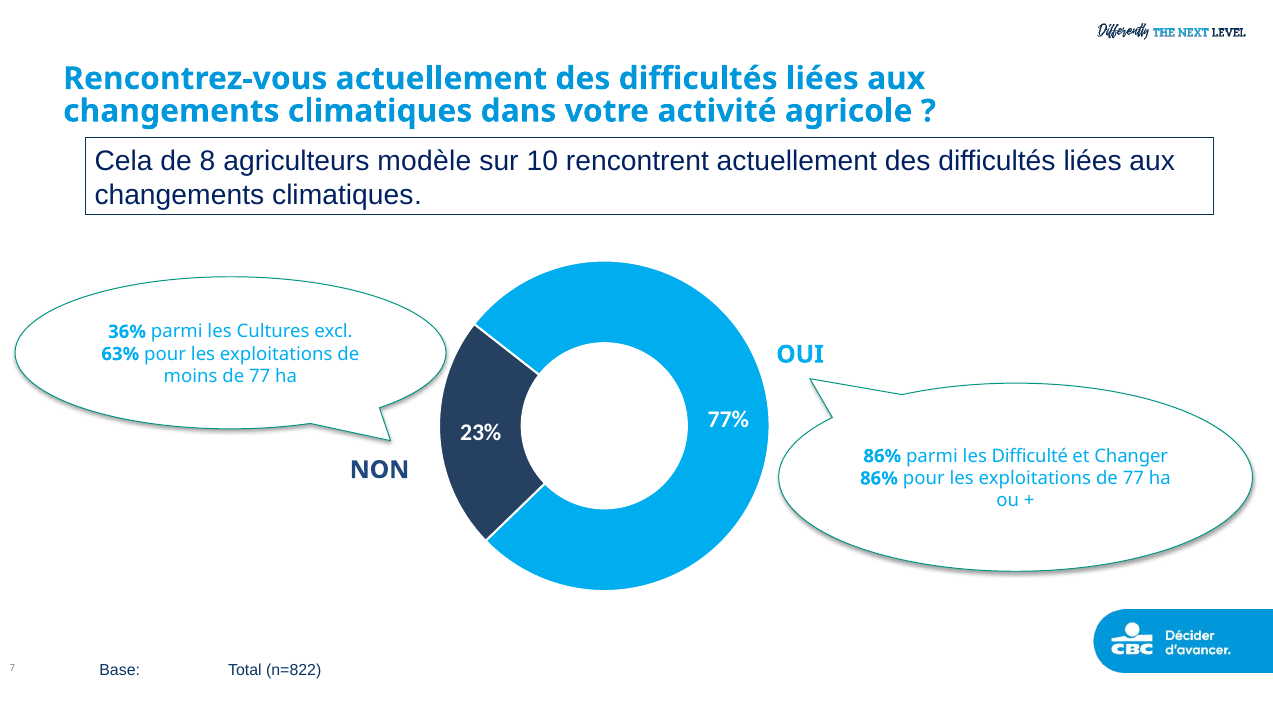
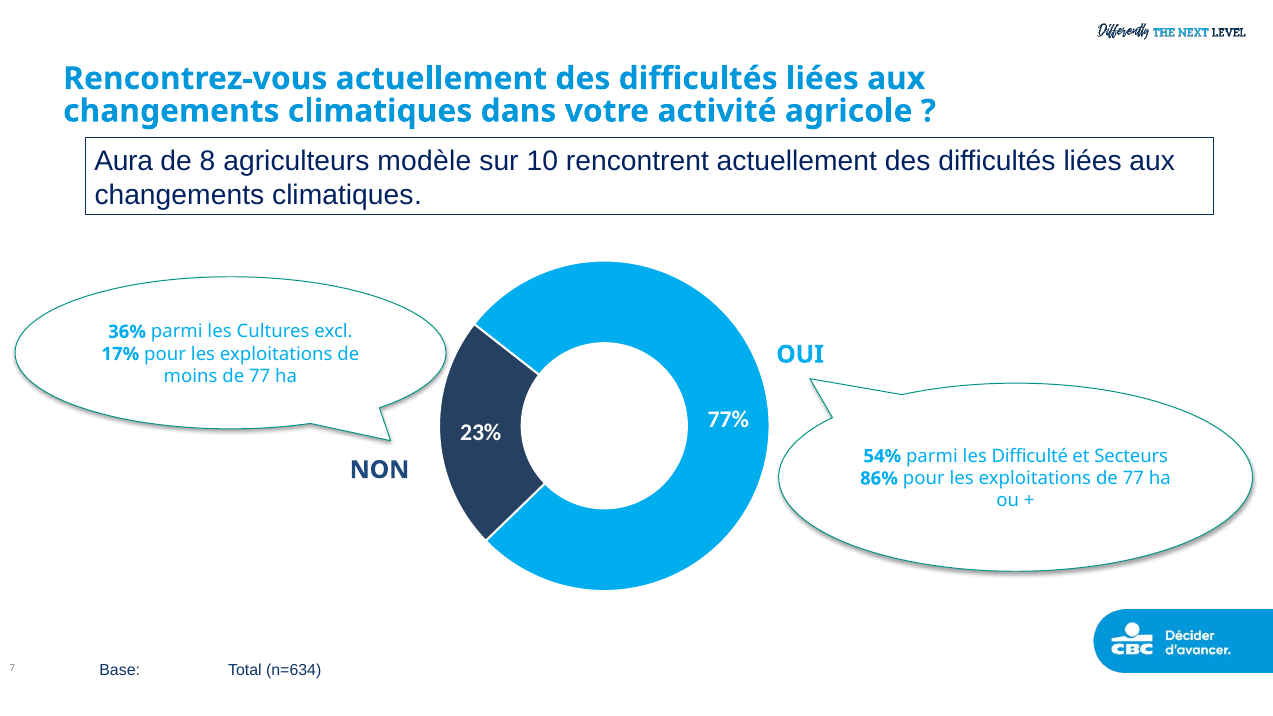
Cela: Cela -> Aura (124, 161)
63%: 63% -> 17% (120, 354)
86%: 86% -> 54% (882, 456)
Changer: Changer -> Secteurs (1131, 456)
n=822: n=822 -> n=634 (294, 671)
